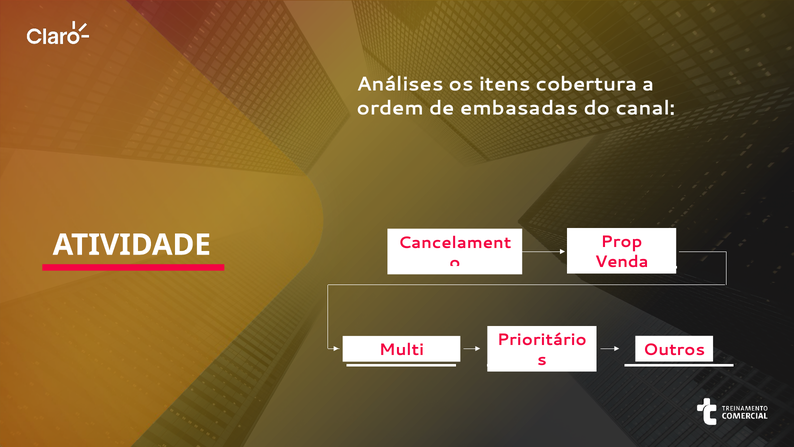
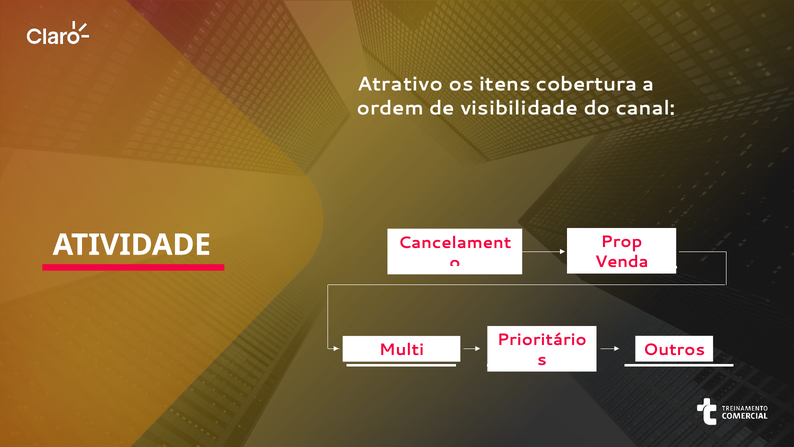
Análises: Análises -> Atrativo (400, 84)
embasadas: embasadas -> visibilidade (519, 108)
